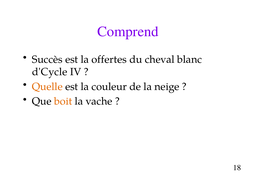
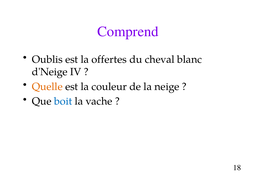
Succès: Succès -> Oublis (47, 59)
d'Cycle: d'Cycle -> d'Neige (50, 72)
boit colour: orange -> blue (63, 101)
